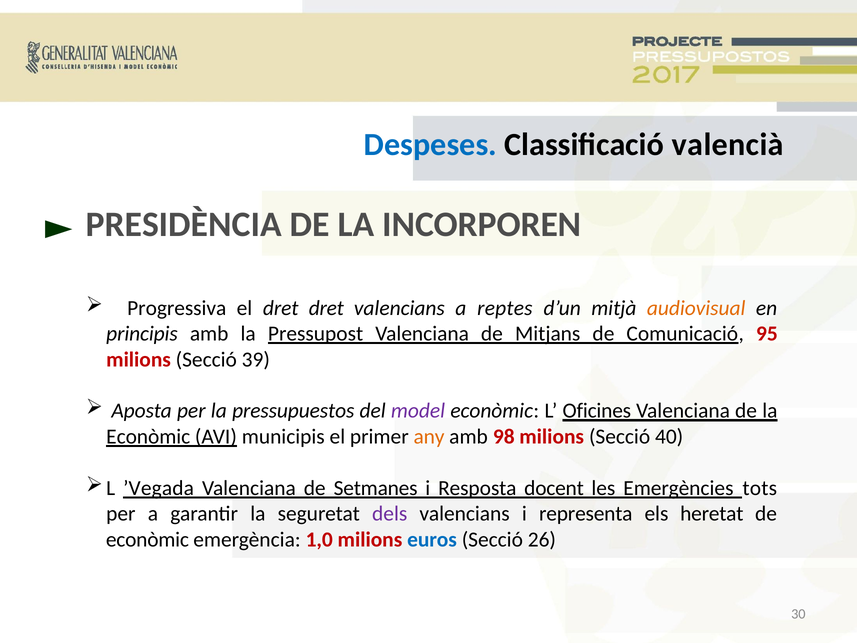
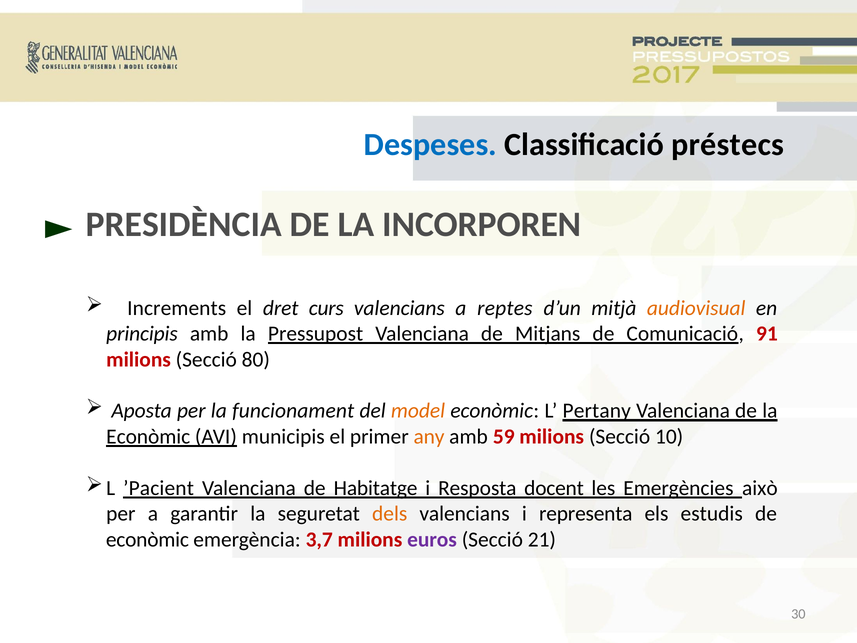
valencià: valencià -> préstecs (728, 145)
Progressiva: Progressiva -> Increments (177, 308)
dret dret: dret -> curs (326, 308)
95: 95 -> 91 (767, 334)
39: 39 -> 80 (256, 359)
pressupuestos: pressupuestos -> funcionament (293, 411)
model colour: purple -> orange (418, 411)
Oficines: Oficines -> Pertany (597, 411)
98: 98 -> 59 (504, 436)
40: 40 -> 10 (669, 436)
’Vegada: ’Vegada -> ’Pacient (159, 488)
Setmanes: Setmanes -> Habitatge (376, 488)
tots: tots -> això (760, 488)
dels colour: purple -> orange (390, 514)
heretat: heretat -> estudis (712, 514)
1,0: 1,0 -> 3,7 (319, 539)
euros colour: blue -> purple (432, 539)
26: 26 -> 21 (542, 539)
